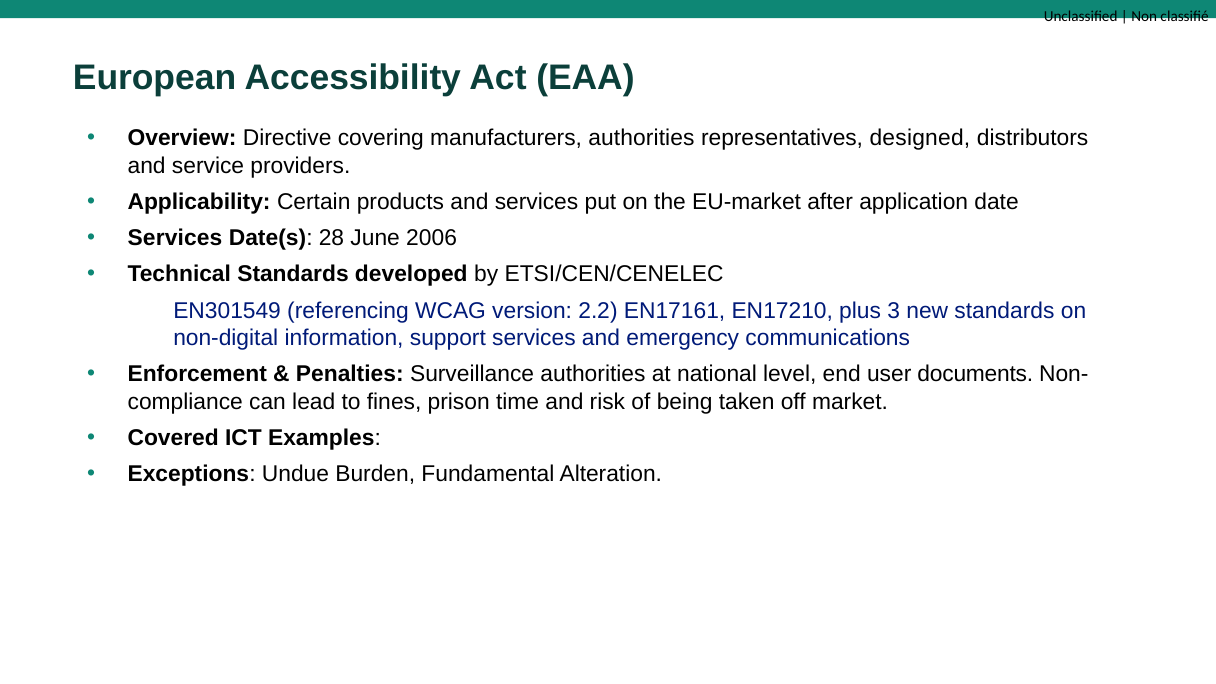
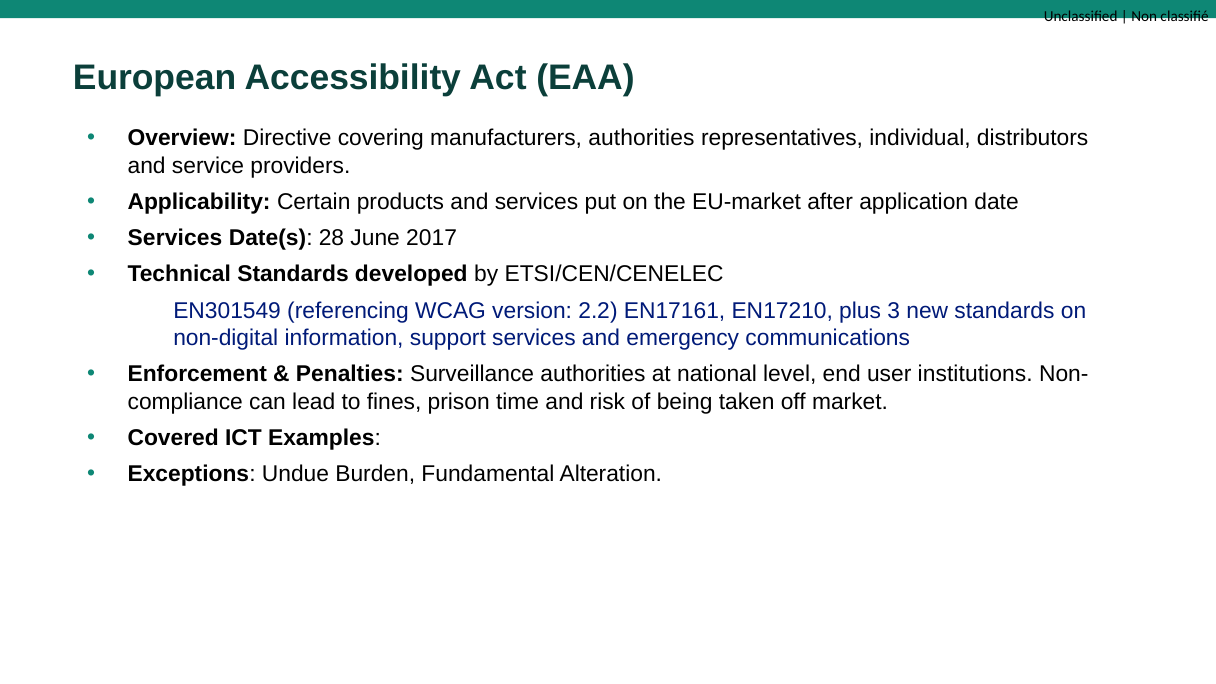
designed: designed -> individual (920, 138)
2006: 2006 -> 2017 (432, 238)
documents: documents -> institutions (975, 374)
